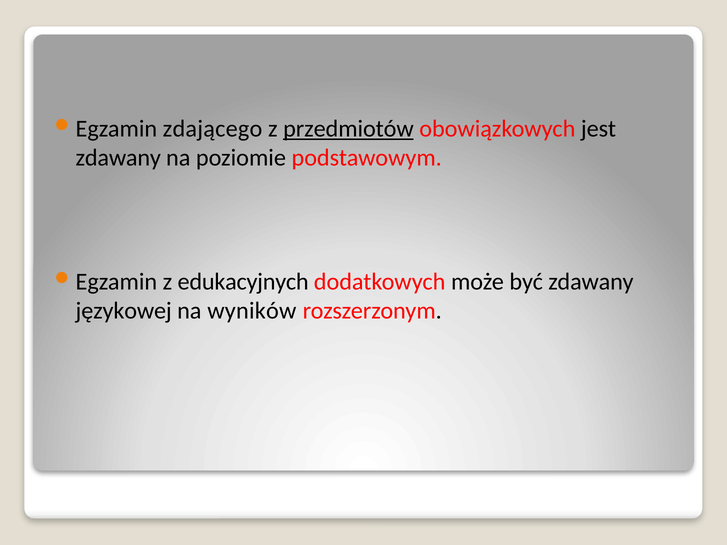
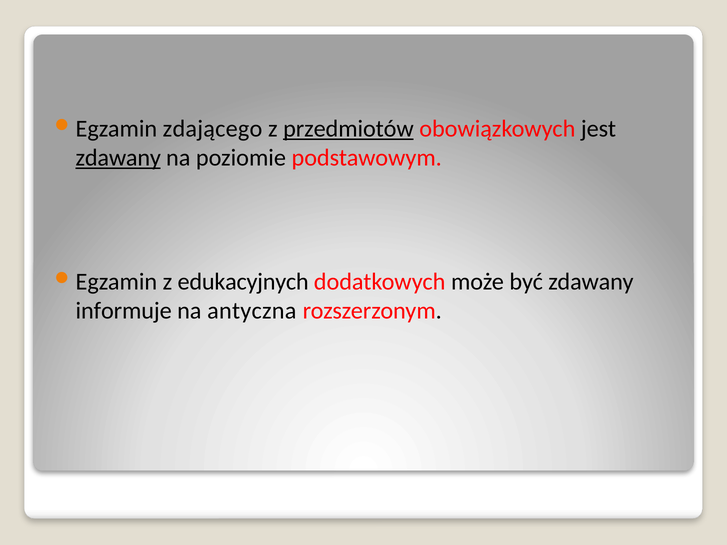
zdawany underline: none -> present (118, 158)
językowej: językowej -> informuje (124, 311)
wyników: wyników -> antyczna (252, 311)
